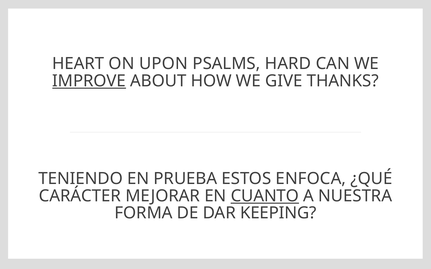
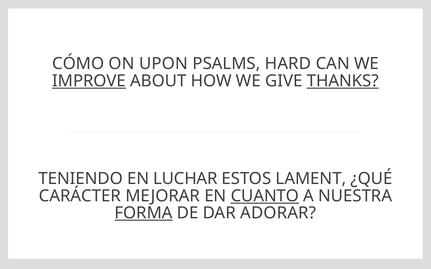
HEART: HEART -> CÓMO (78, 64)
THANKS underline: none -> present (343, 81)
PRUEBA: PRUEBA -> LUCHAR (185, 179)
ENFOCA: ENFOCA -> LAMENT (311, 179)
FORMA underline: none -> present (144, 213)
KEEPING: KEEPING -> ADORAR (278, 213)
